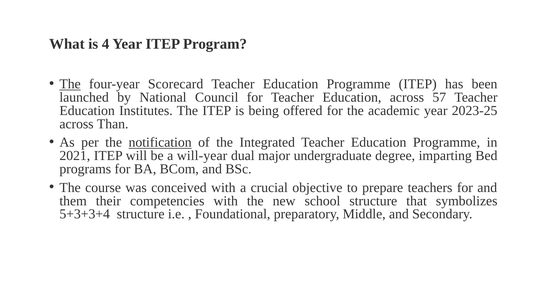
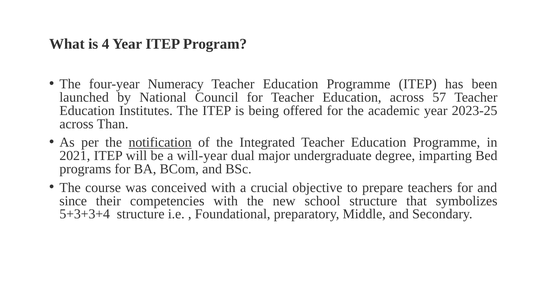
The underline: present -> none (70, 84)
Scorecard: Scorecard -> Numeracy (176, 84)
them: them -> since (73, 201)
